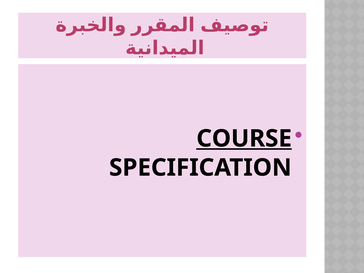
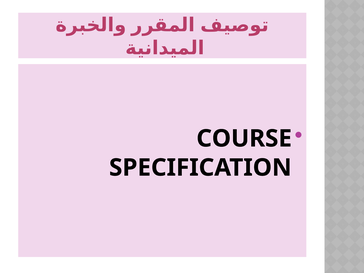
COURSE underline: present -> none (244, 139)
